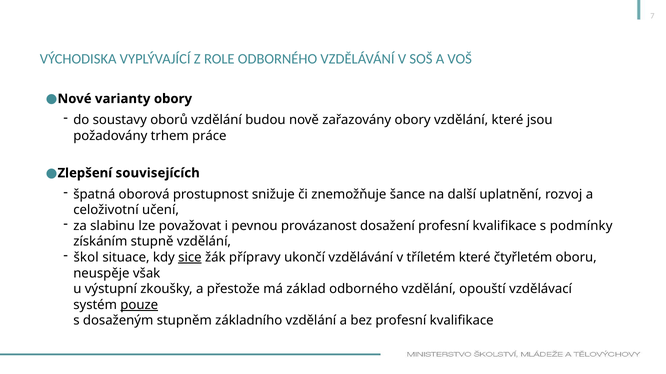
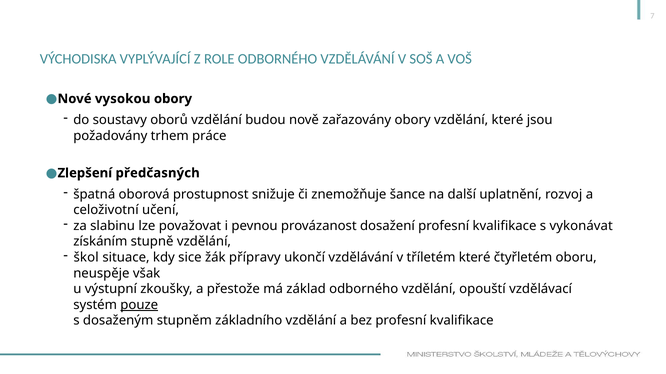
varianty: varianty -> vysokou (123, 99)
souvisejících: souvisejících -> předčasných (158, 173)
podmínky: podmínky -> vykonávat (581, 226)
sice underline: present -> none (190, 258)
